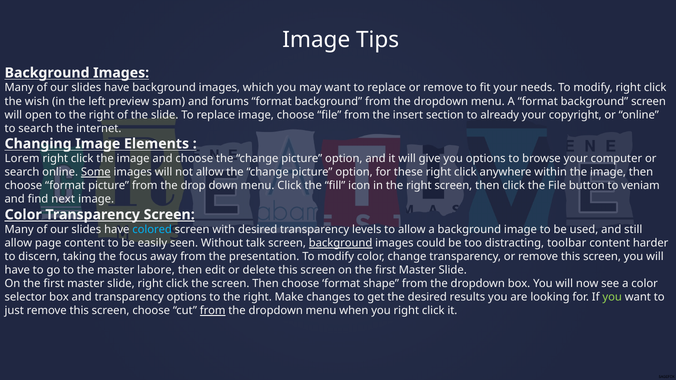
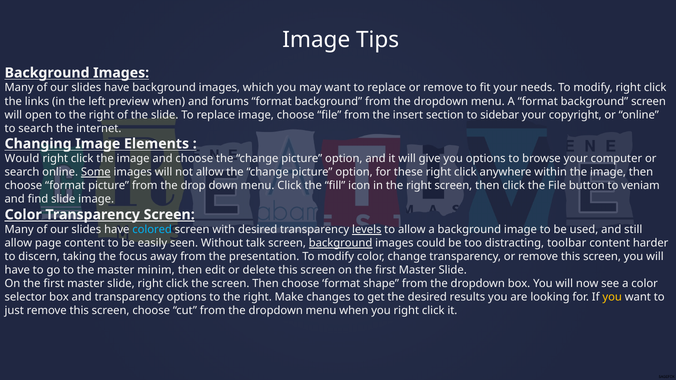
wish: wish -> links (37, 101)
preview spam: spam -> when (169, 101)
already: already -> sidebar (500, 115)
Lorem: Lorem -> Would (22, 159)
find next: next -> slide (63, 199)
levels underline: none -> present (367, 230)
labore: labore -> minim (156, 270)
you colour: light green -> yellow (612, 297)
from underline: present -> none (213, 311)
